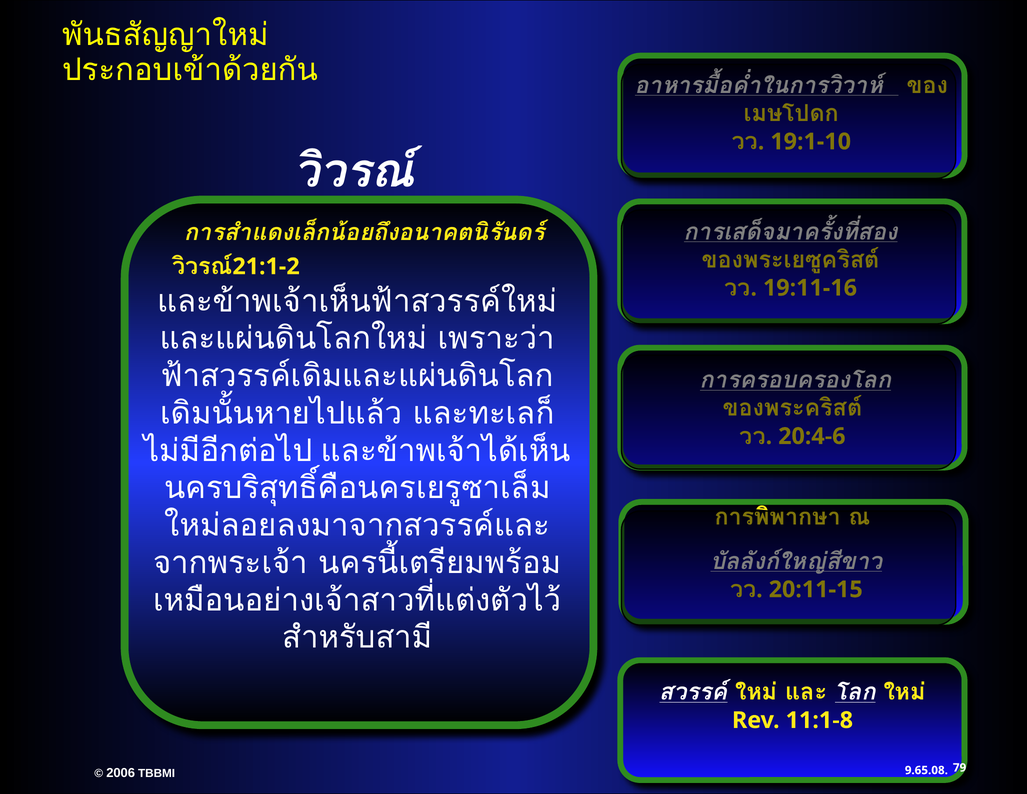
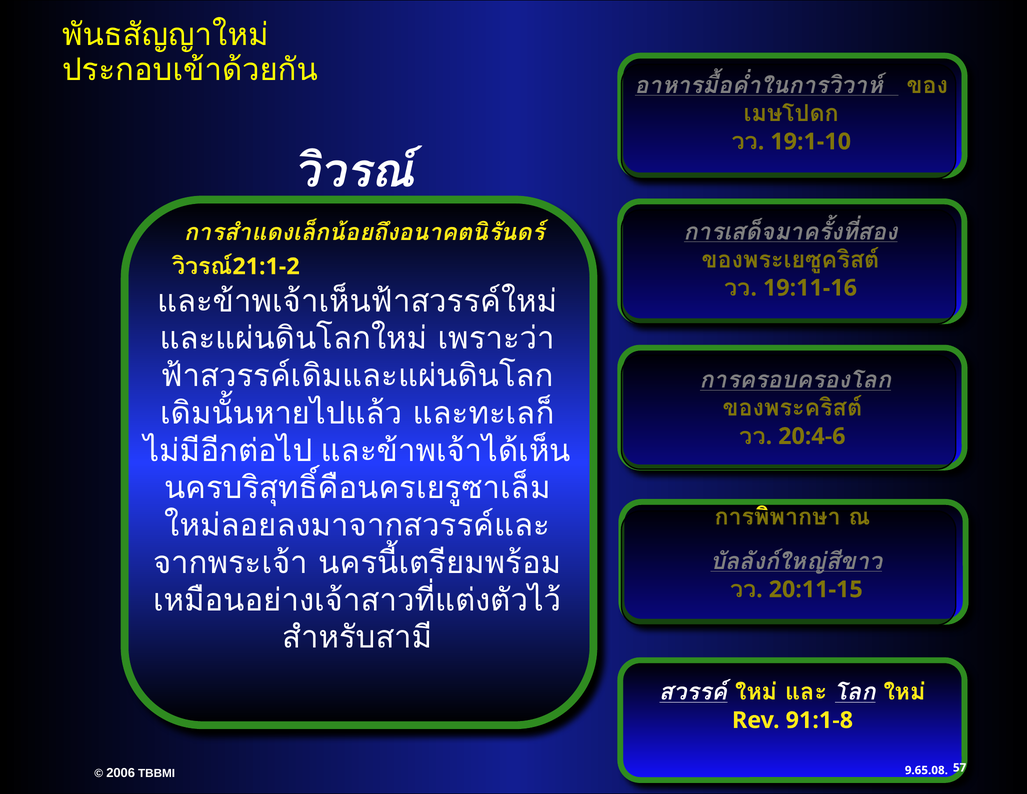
11:1-8: 11:1-8 -> 91:1-8 (819, 720)
79: 79 -> 57 (960, 767)
